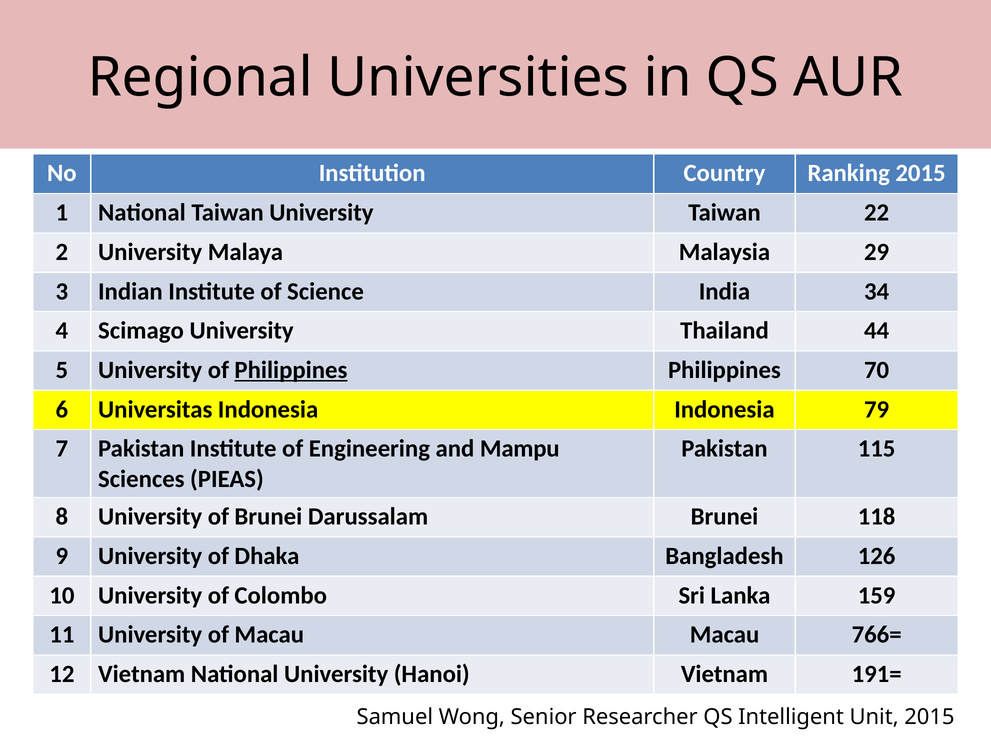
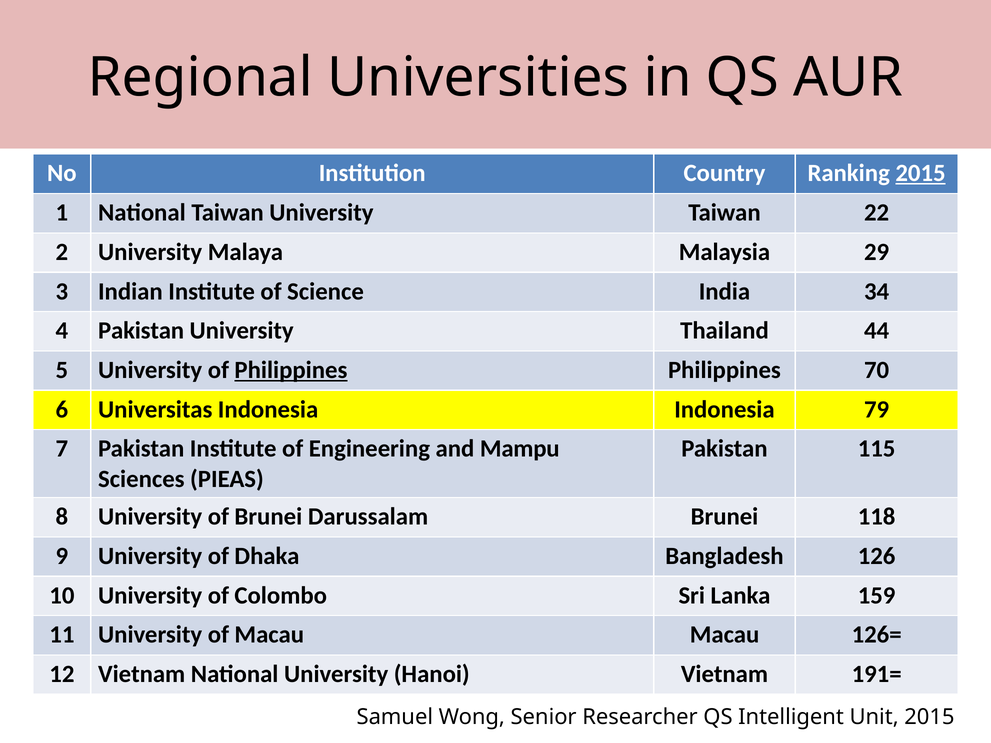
2015 underline: none -> present (921, 173)
4 Scimago: Scimago -> Pakistan (141, 331)
766=: 766= -> 126= (877, 635)
